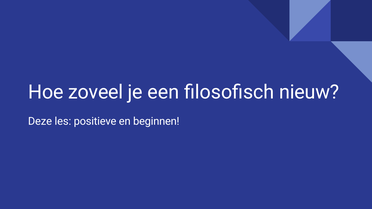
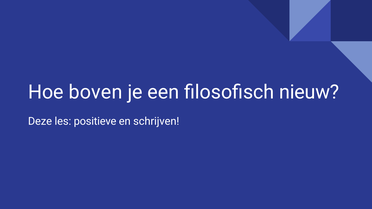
zoveel: zoveel -> boven (95, 92)
beginnen: beginnen -> schrijven (156, 121)
